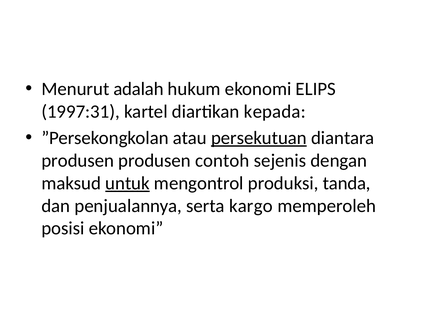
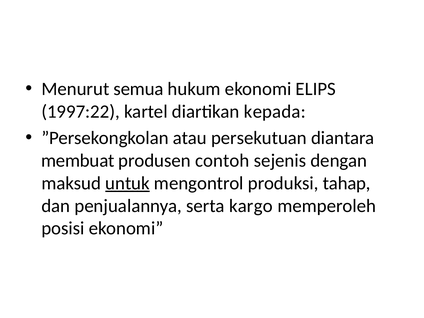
adalah: adalah -> semua (139, 89)
1997:31: 1997:31 -> 1997:22 (81, 112)
persekutuan underline: present -> none (259, 138)
produsen: produsen -> membuat (78, 161)
tanda: tanda -> tahap (347, 183)
